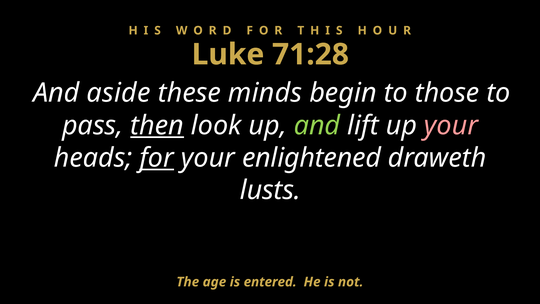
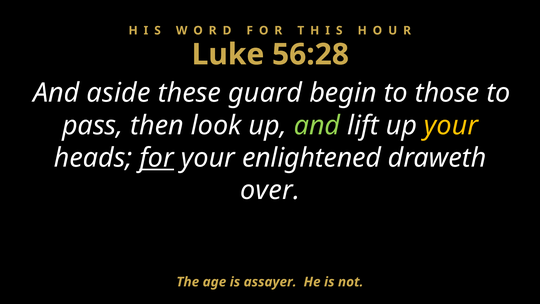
71:28: 71:28 -> 56:28 (310, 54)
minds: minds -> guard (265, 93)
then underline: present -> none (157, 125)
your colour: pink -> yellow (451, 125)
lusts: lusts -> over (270, 190)
entered: entered -> assayer (270, 282)
